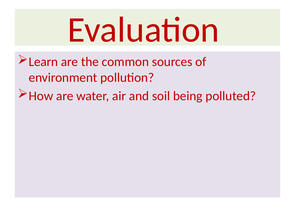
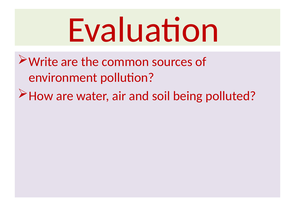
Learn: Learn -> Write (43, 62)
